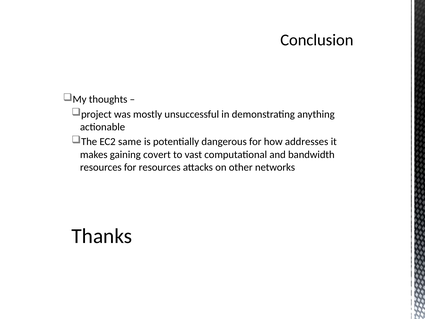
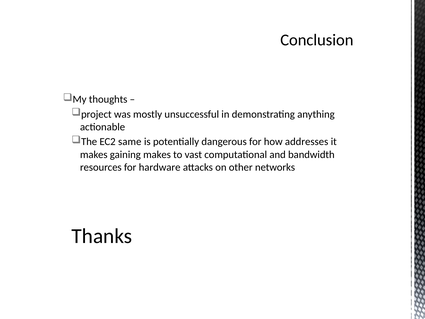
gaining covert: covert -> makes (157, 154)
for resources: resources -> hardware (160, 167)
